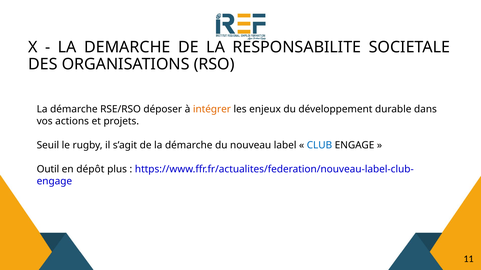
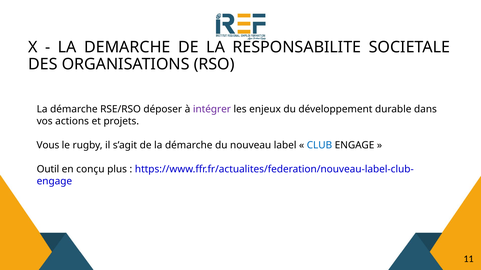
intégrer colour: orange -> purple (212, 109)
Seuil: Seuil -> Vous (48, 146)
dépôt: dépôt -> conçu (90, 170)
